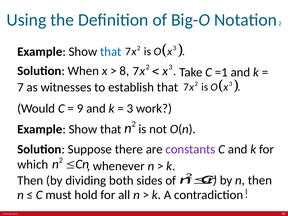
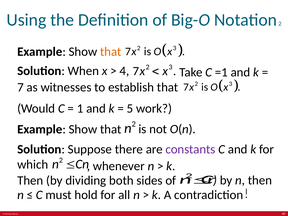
that colour: blue -> orange (111, 52)
8: 8 -> 4 (124, 71)
9: 9 -> 1 (80, 108)
3: 3 -> 5 (130, 108)
